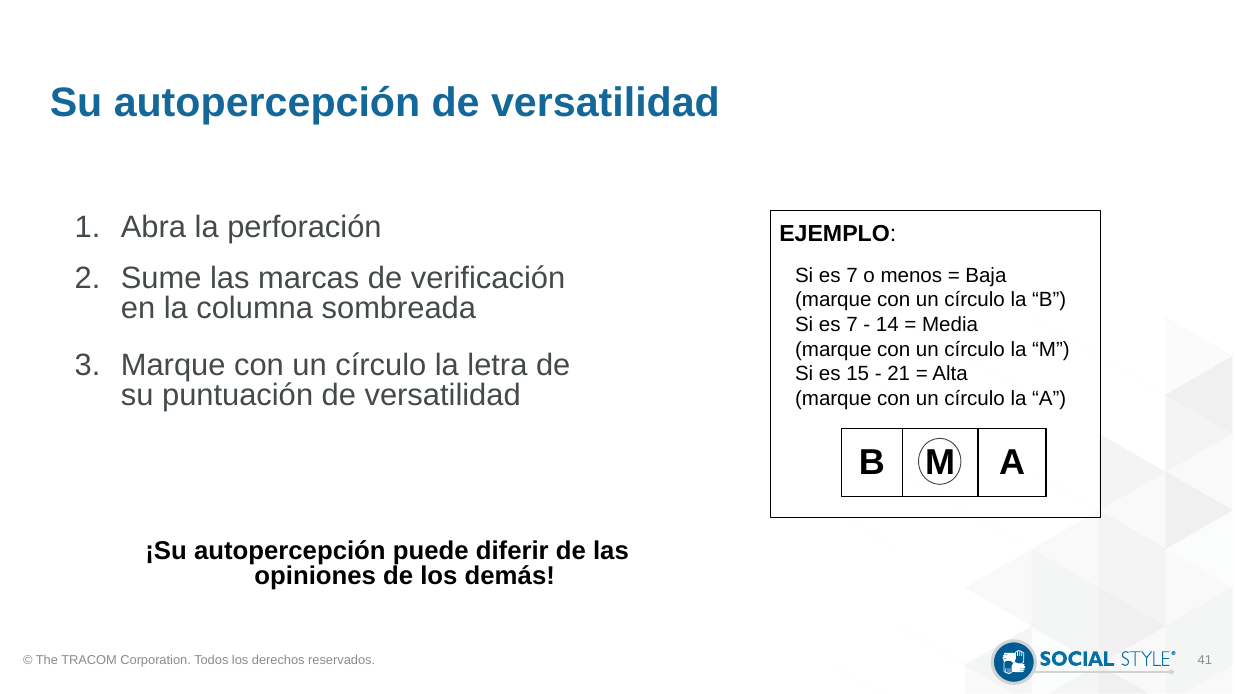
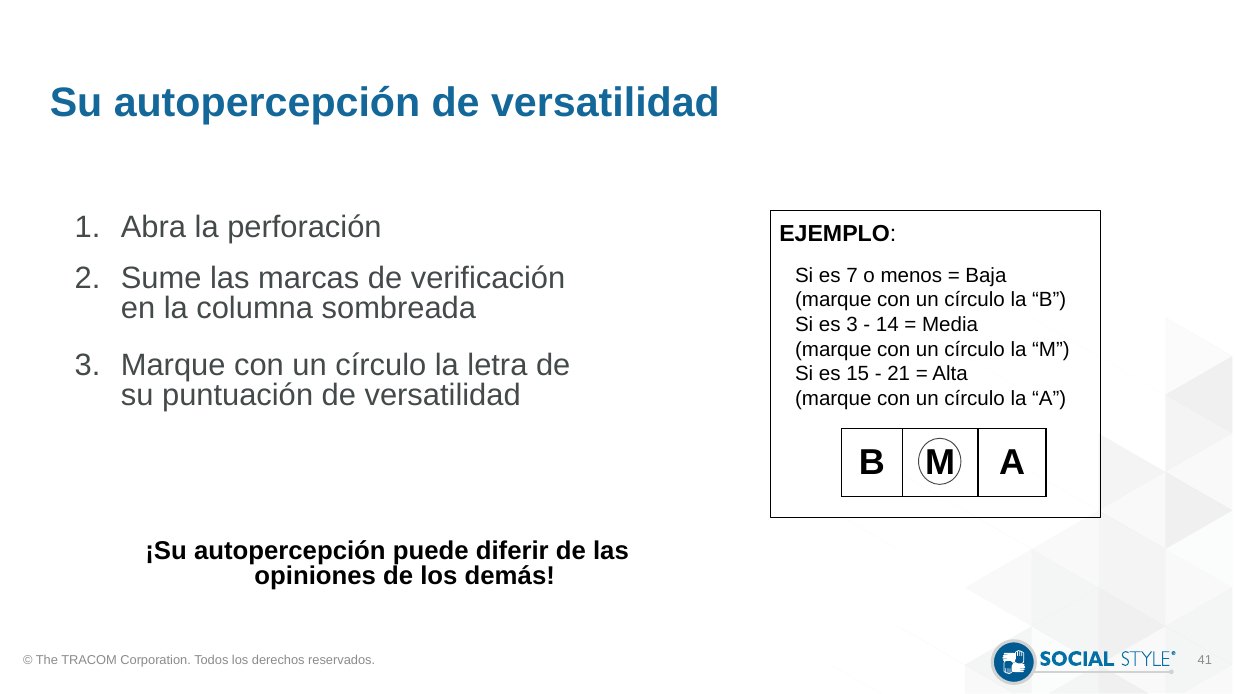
7: 7 -> 3 (852, 325)
